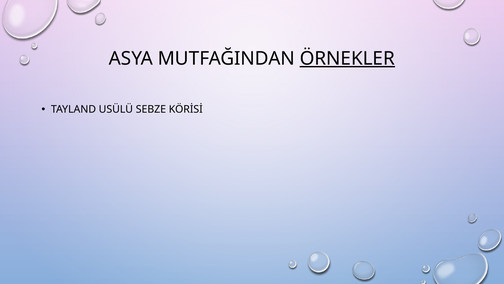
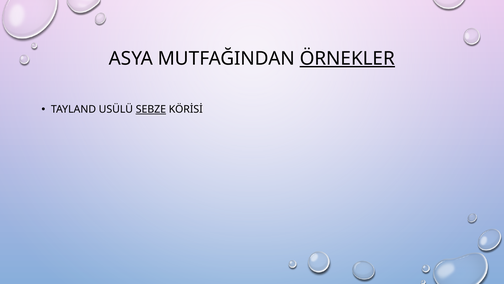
SEBZE underline: none -> present (151, 109)
